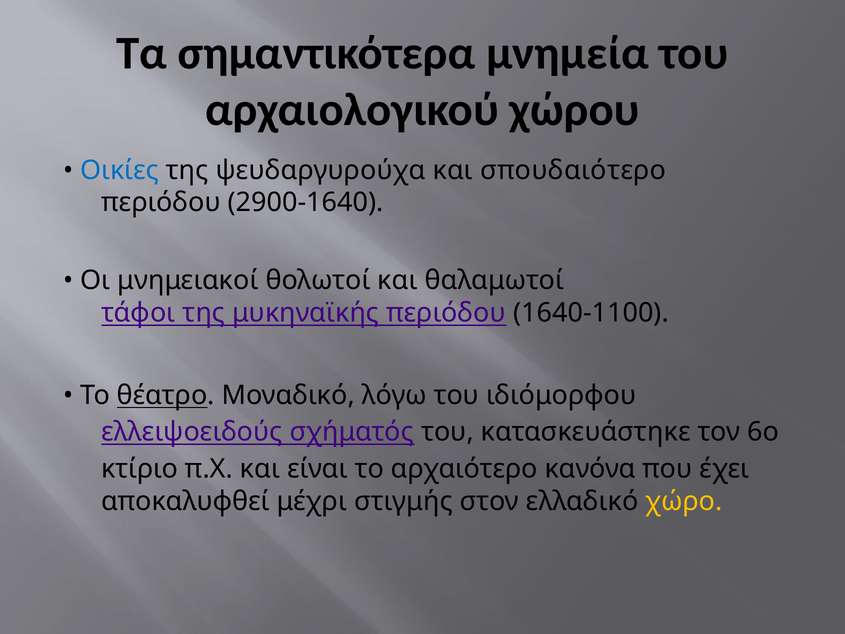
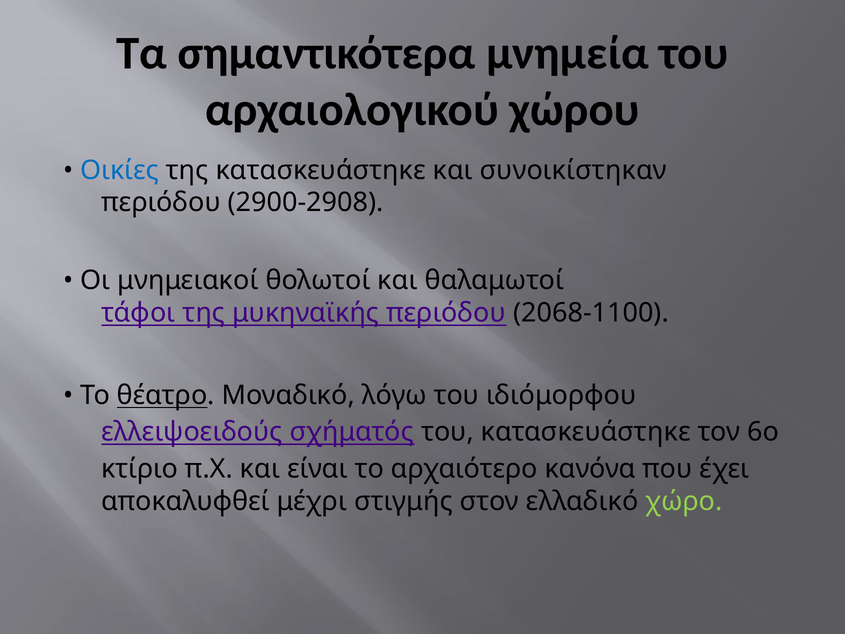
της ψευδαργυρούχα: ψευδαργυρούχα -> κατασκευάστηκε (321, 170)
σπουδαιότερο: σπουδαιότερο -> συνοικίστηκαν (573, 170)
2900-1640: 2900-1640 -> 2900-2908 (306, 202)
1640-1100: 1640-1100 -> 2068-1100 (591, 313)
χώρο colour: yellow -> light green (684, 501)
